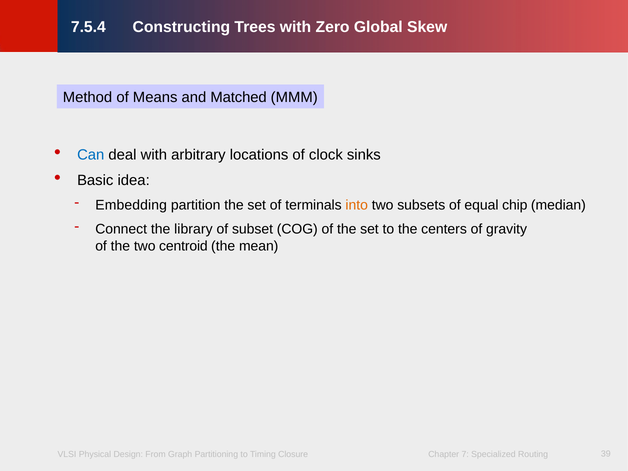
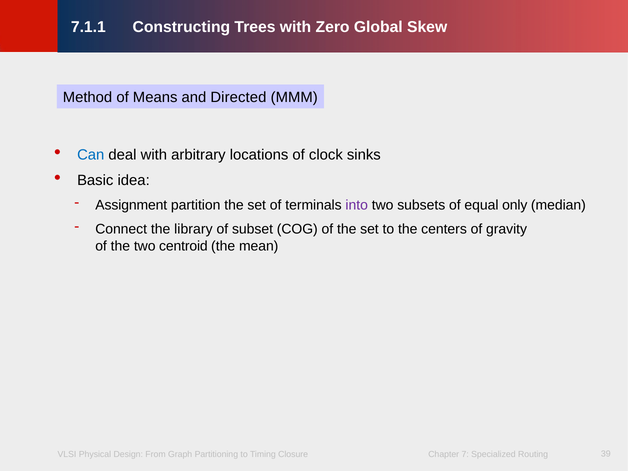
7.5.4: 7.5.4 -> 7.1.1 (88, 27)
Matched: Matched -> Directed (238, 98)
Embedding: Embedding -> Assignment (131, 205)
into colour: orange -> purple (357, 205)
chip: chip -> only (515, 205)
